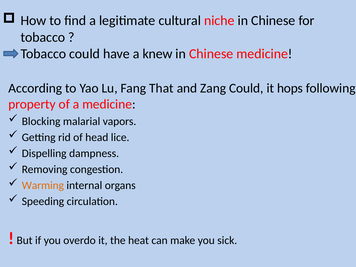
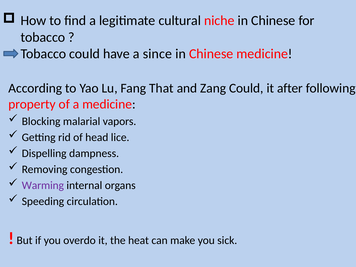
knew: knew -> since (157, 54)
hops: hops -> after (290, 88)
Warming colour: orange -> purple (43, 185)
